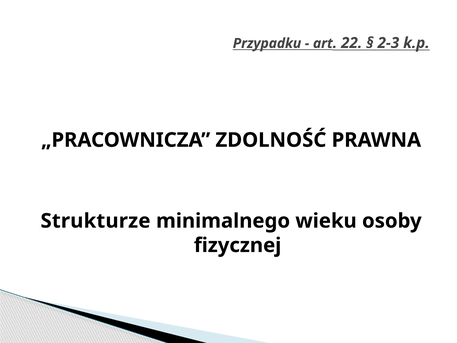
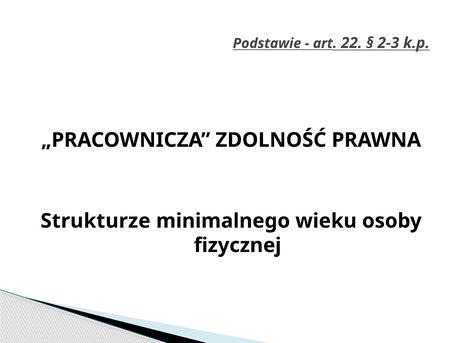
Przypadku: Przypadku -> Podstawie (267, 43)
